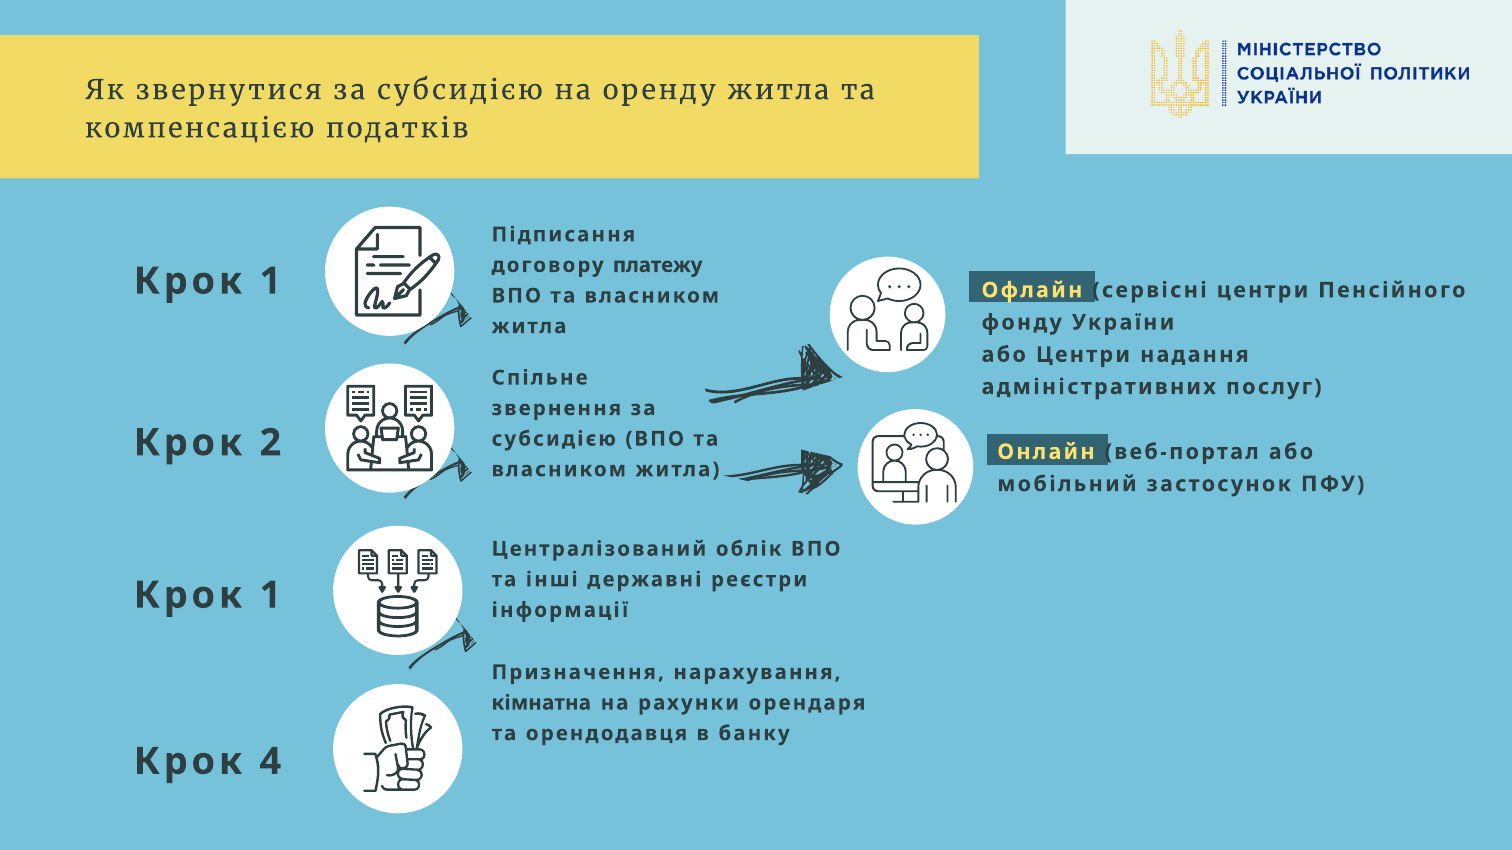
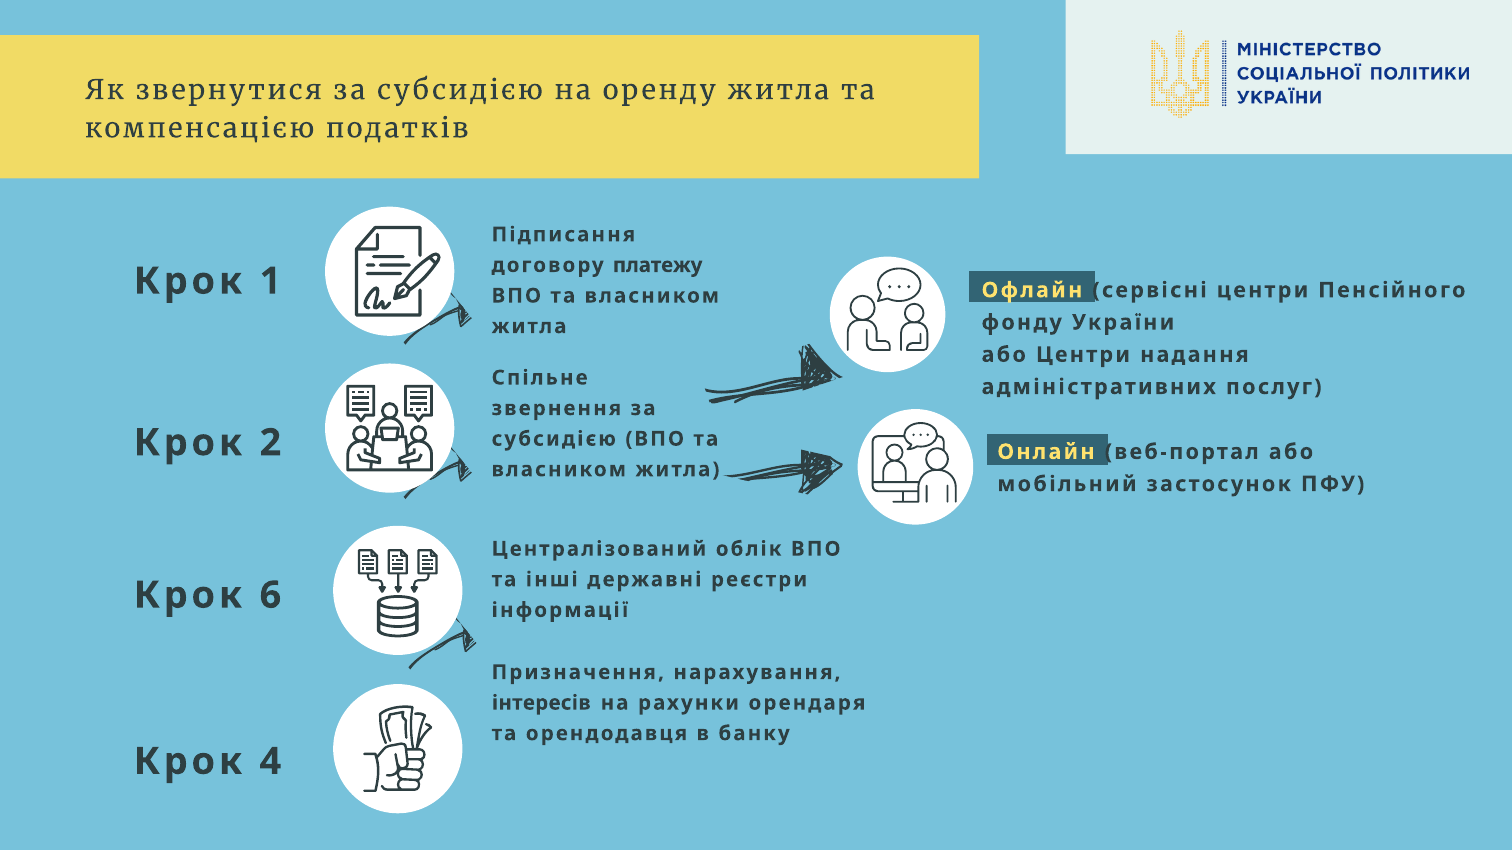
1: 1 -> 6 (270, 596)
кімнатна: кімнатна -> інтересів (541, 703)
